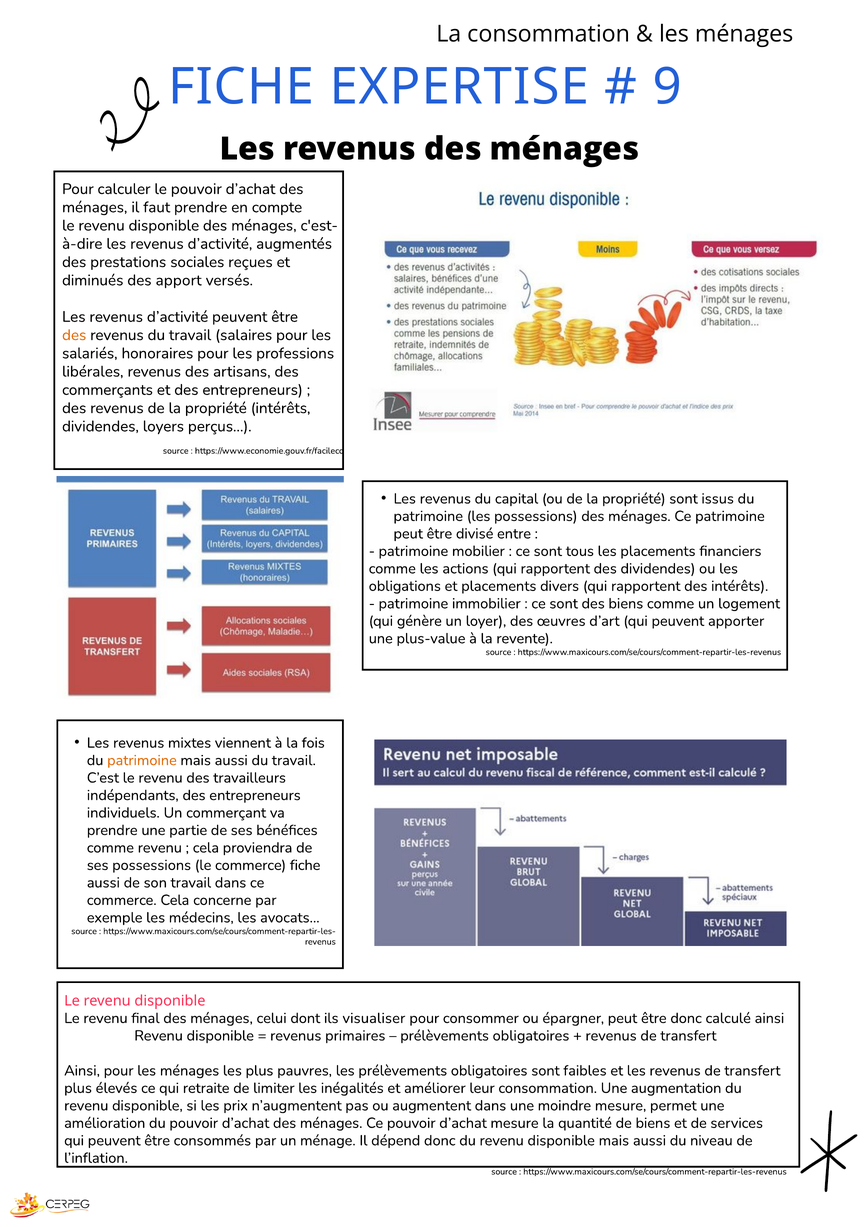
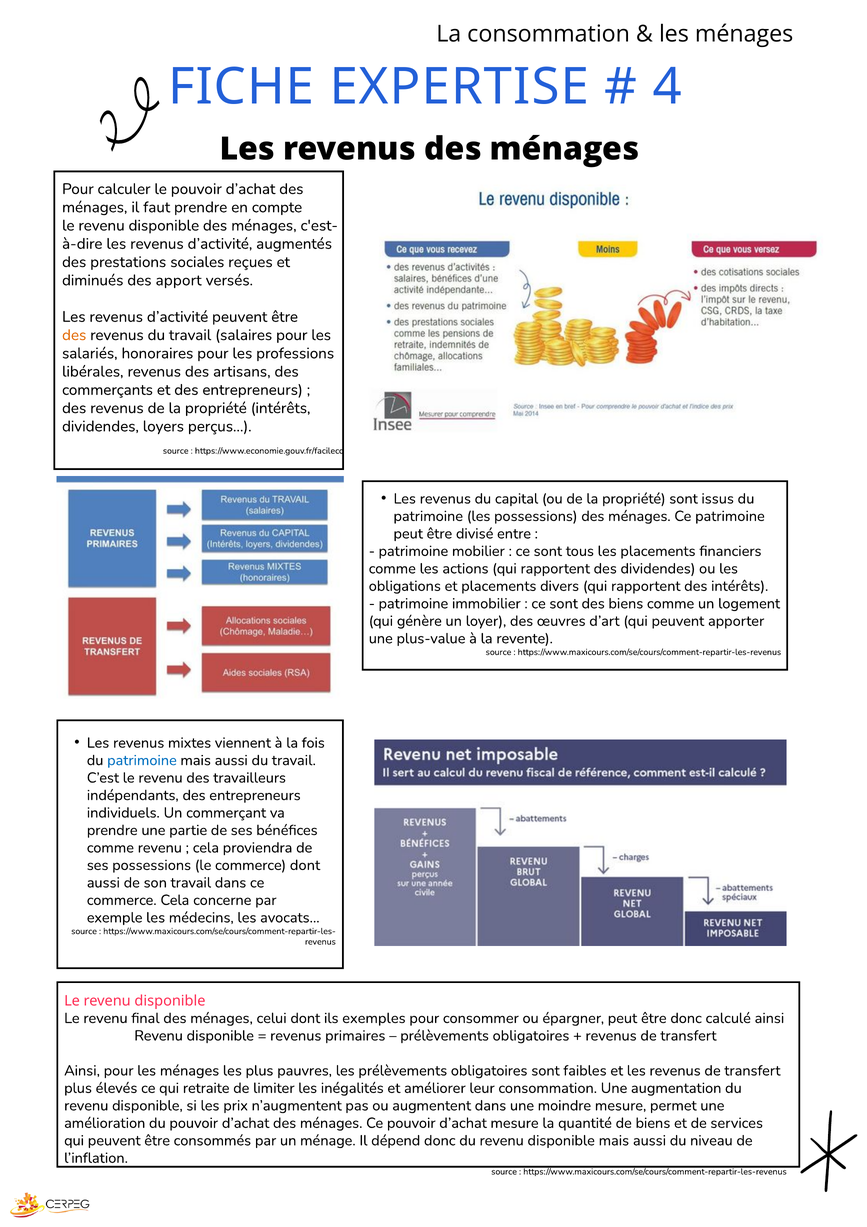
9: 9 -> 4 (667, 87)
patrimoine colour: orange -> blue (142, 760)
commerce fiche: fiche -> dont (305, 865)
visualiser: visualiser -> exemples (374, 1018)
